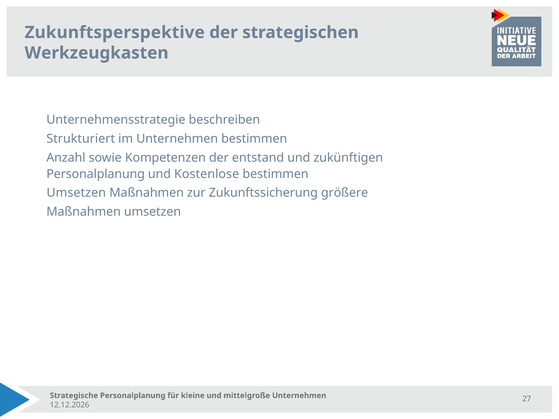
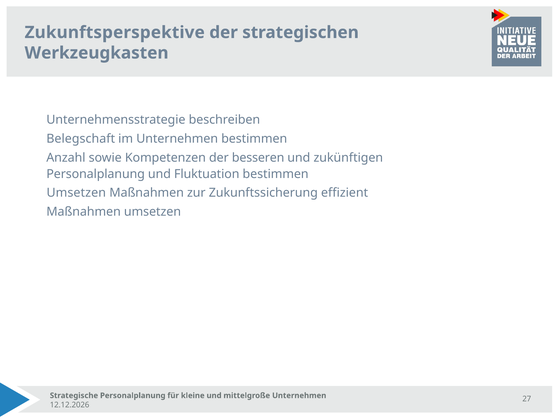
Strukturiert: Strukturiert -> Belegschaft (81, 139)
entstand: entstand -> besseren (258, 158)
Kostenlose: Kostenlose -> Fluktuation (207, 174)
größere: größere -> effizient (345, 193)
